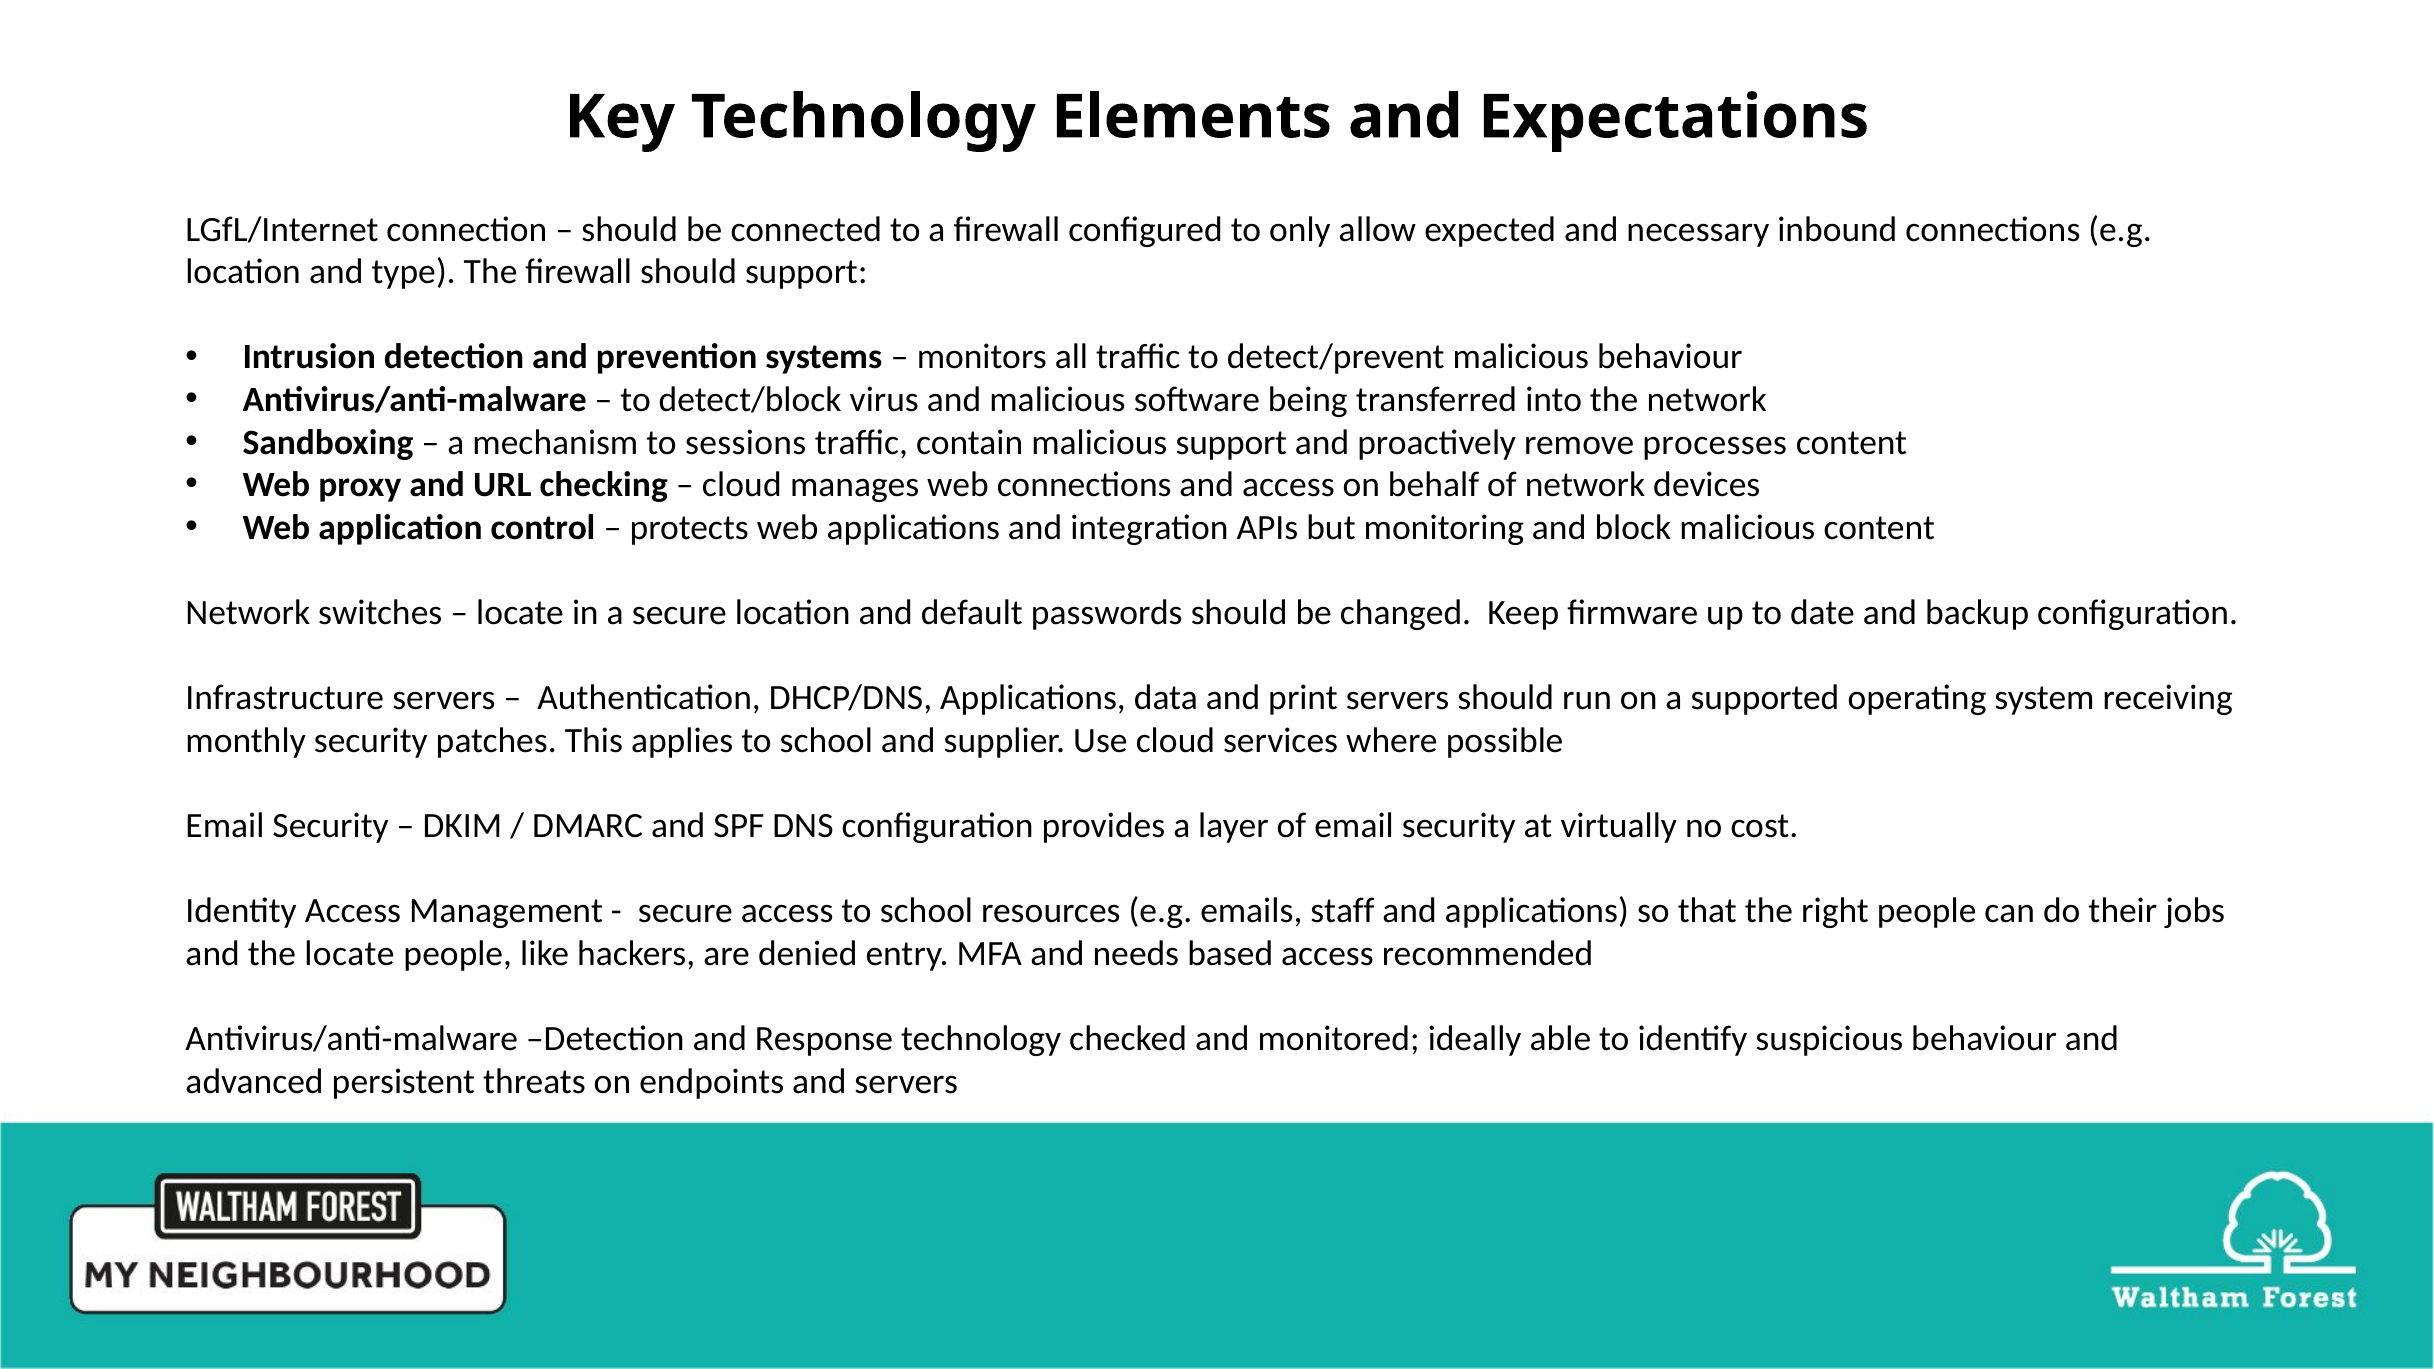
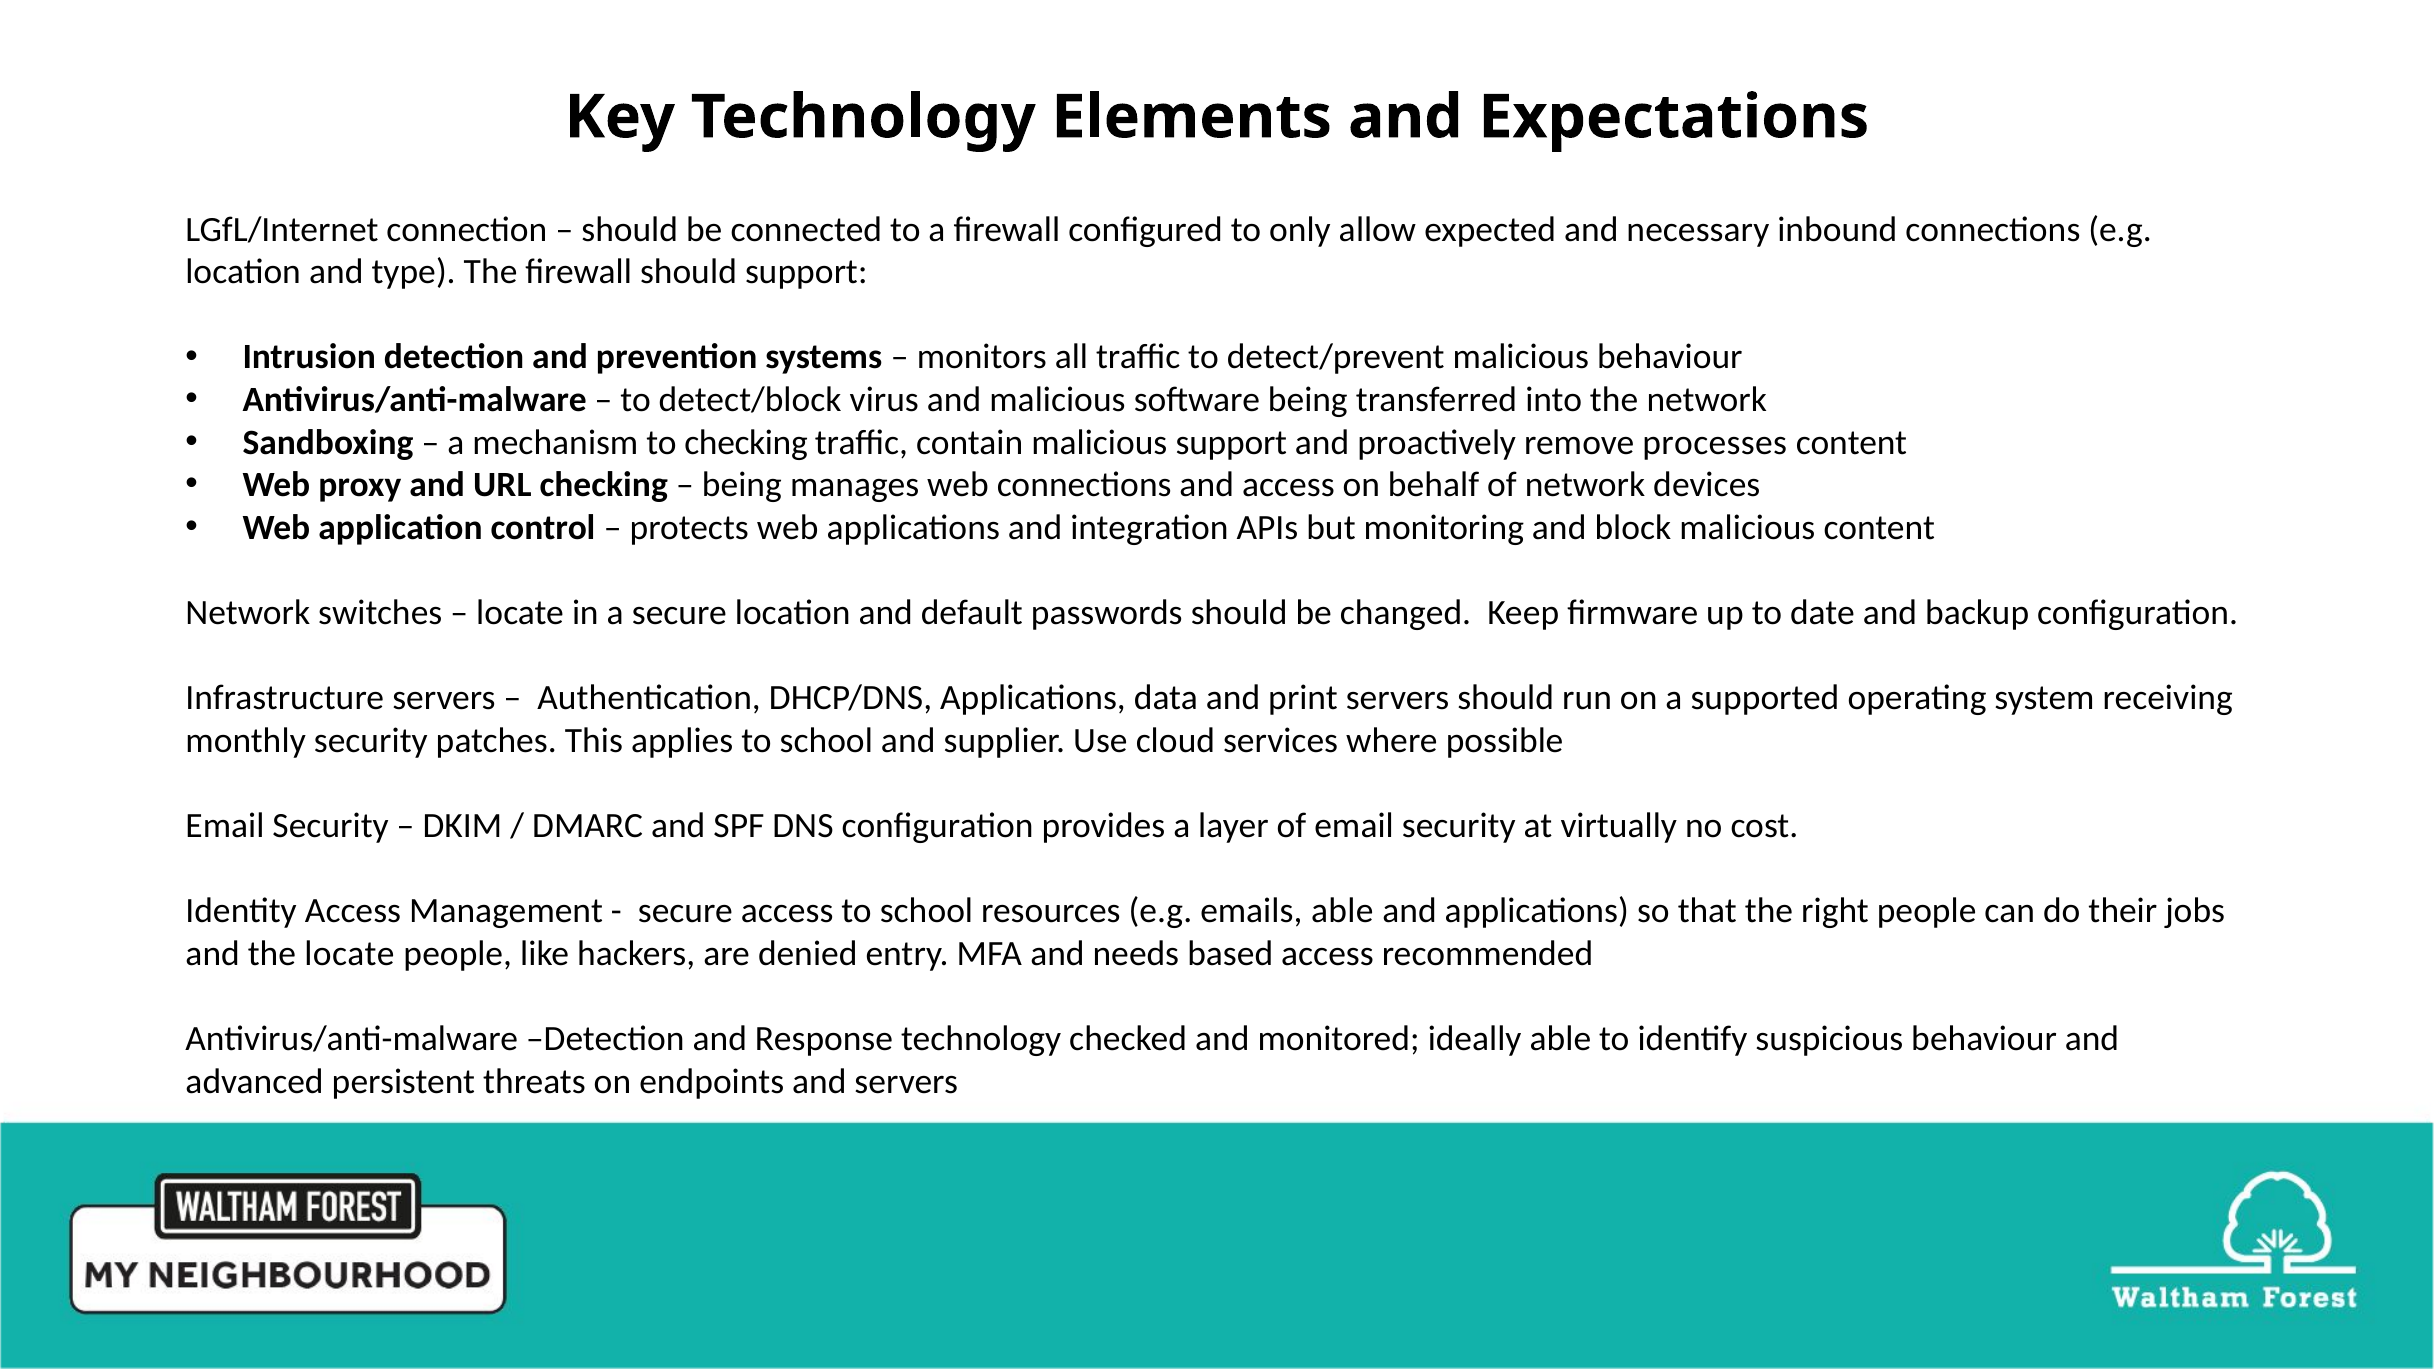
to sessions: sessions -> checking (746, 442)
cloud: cloud -> being (742, 485)
emails staff: staff -> able (1342, 911)
